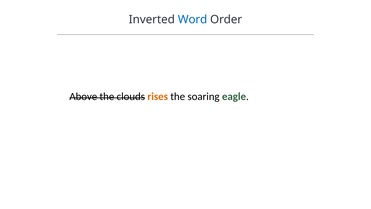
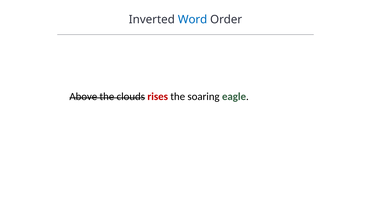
rises colour: orange -> red (158, 96)
